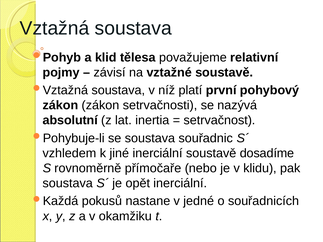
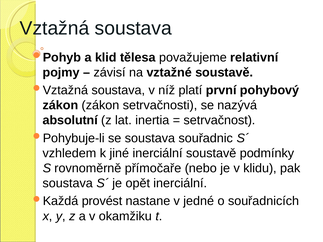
dosadíme: dosadíme -> podmínky (267, 153)
pokusů: pokusů -> provést (102, 201)
